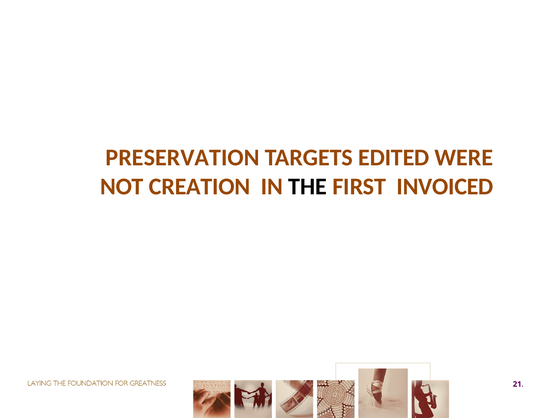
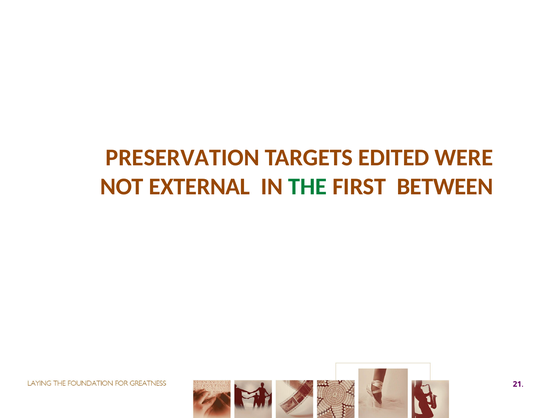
CREATION: CREATION -> EXTERNAL (200, 186)
THE colour: black -> green (308, 186)
INVOICED: INVOICED -> BETWEEN (445, 186)
